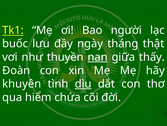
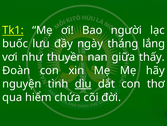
thật: thật -> lắng (154, 43)
nan underline: present -> none (98, 57)
khuyên: khuyên -> nguyện (22, 83)
